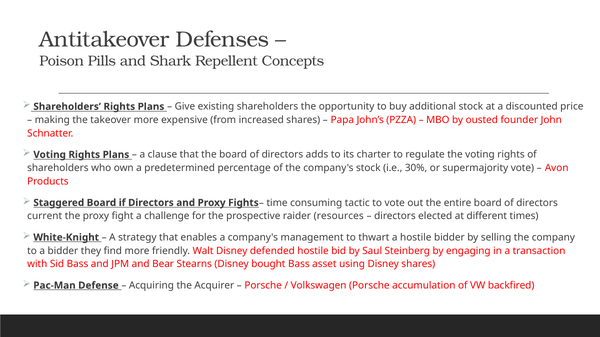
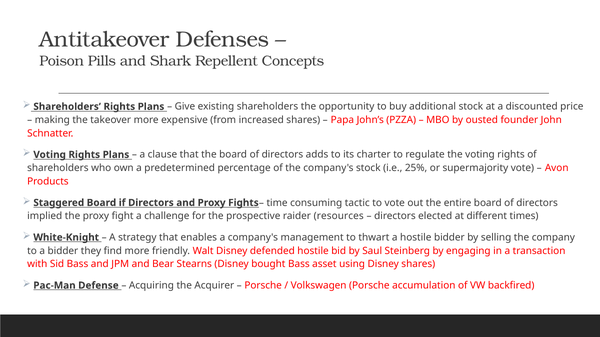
30%: 30% -> 25% (416, 168)
current: current -> implied (45, 216)
